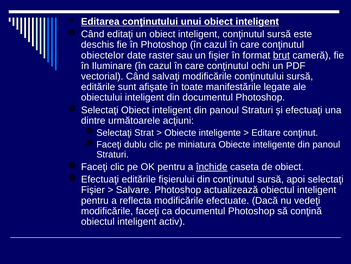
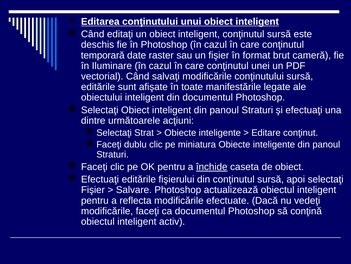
obiectelor: obiectelor -> temporară (103, 55)
brut underline: present -> none (281, 55)
ochi: ochi -> unei (260, 66)
